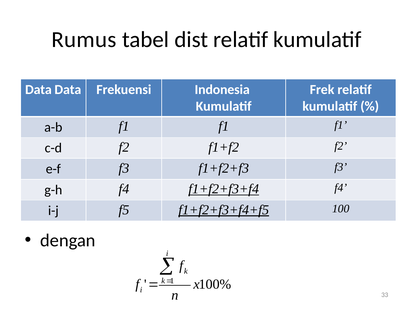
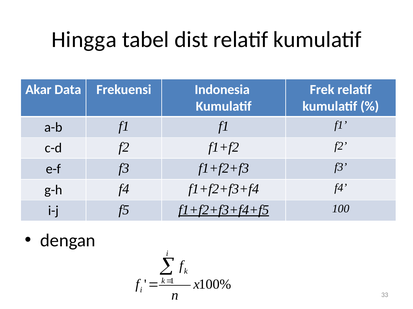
Rumus: Rumus -> Hingga (84, 40)
Data: Data -> Akar (38, 90)
f1+f2+f3+f4 underline: present -> none (224, 190)
